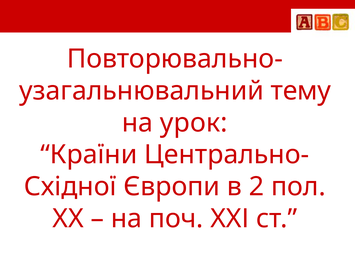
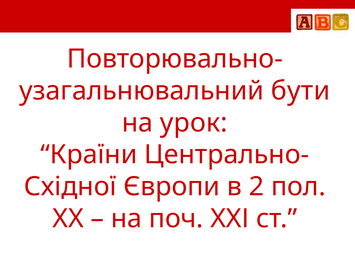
тему: тему -> бути (301, 91)
